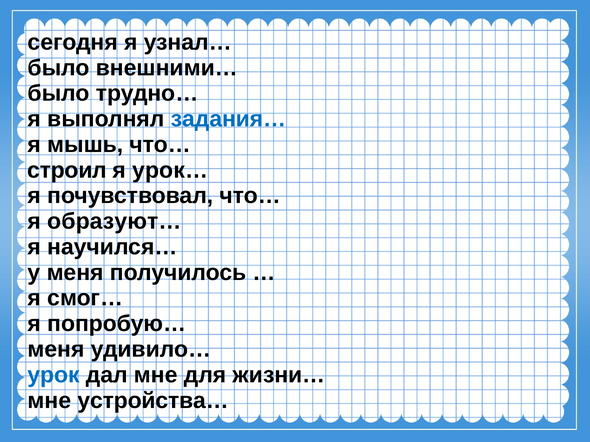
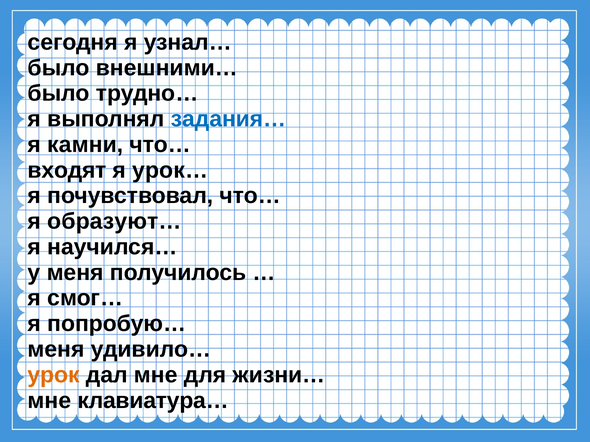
мышь: мышь -> камни (85, 145)
строил: строил -> входят (67, 170)
урок colour: blue -> orange (54, 375)
устройства…: устройства… -> клавиатура… (153, 401)
